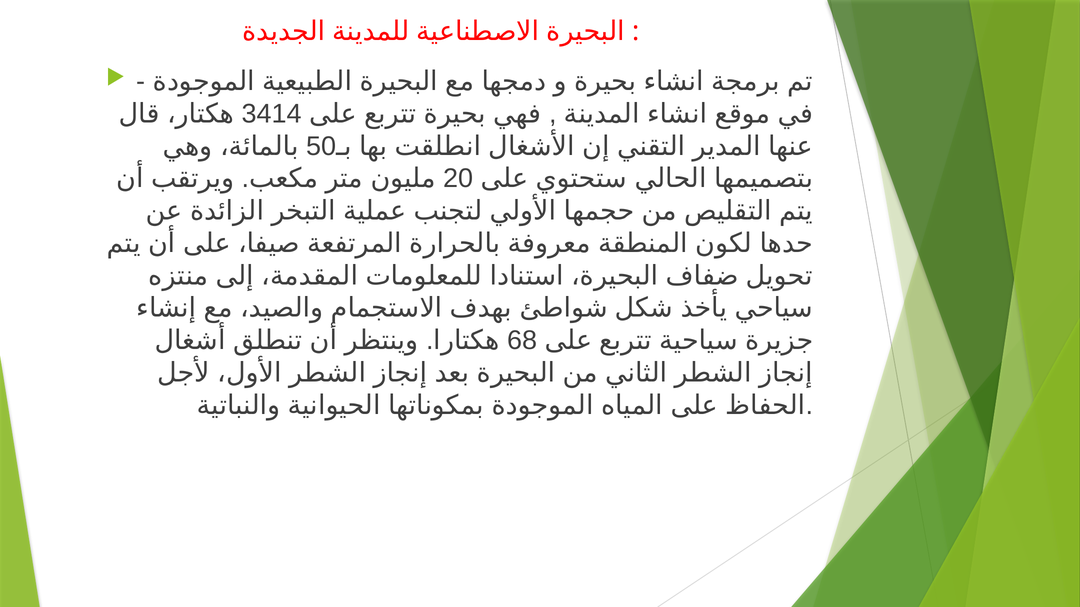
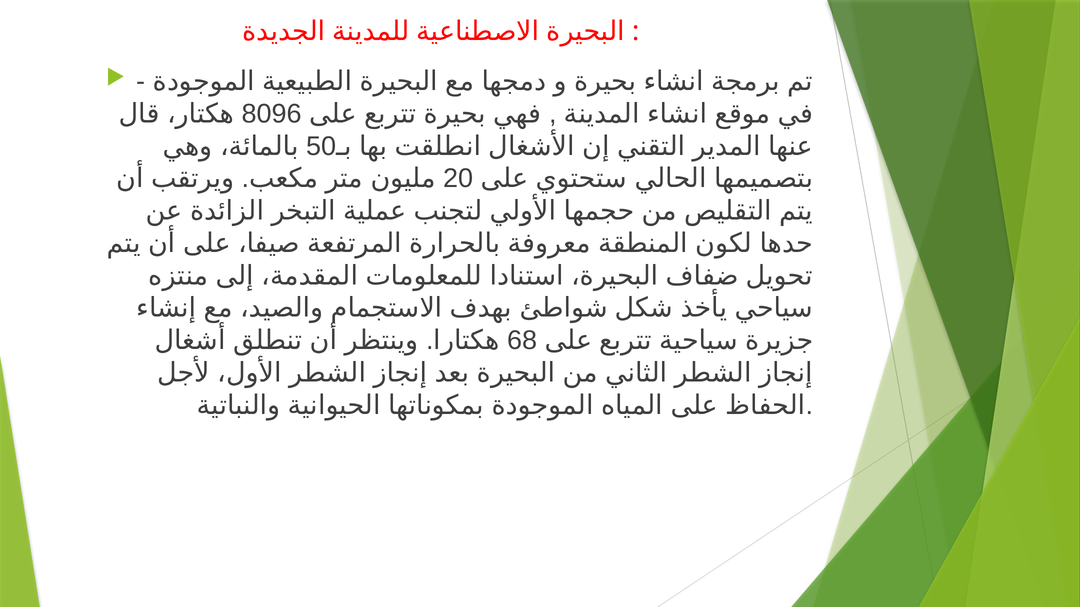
3414: 3414 -> 8096 (272, 114)
